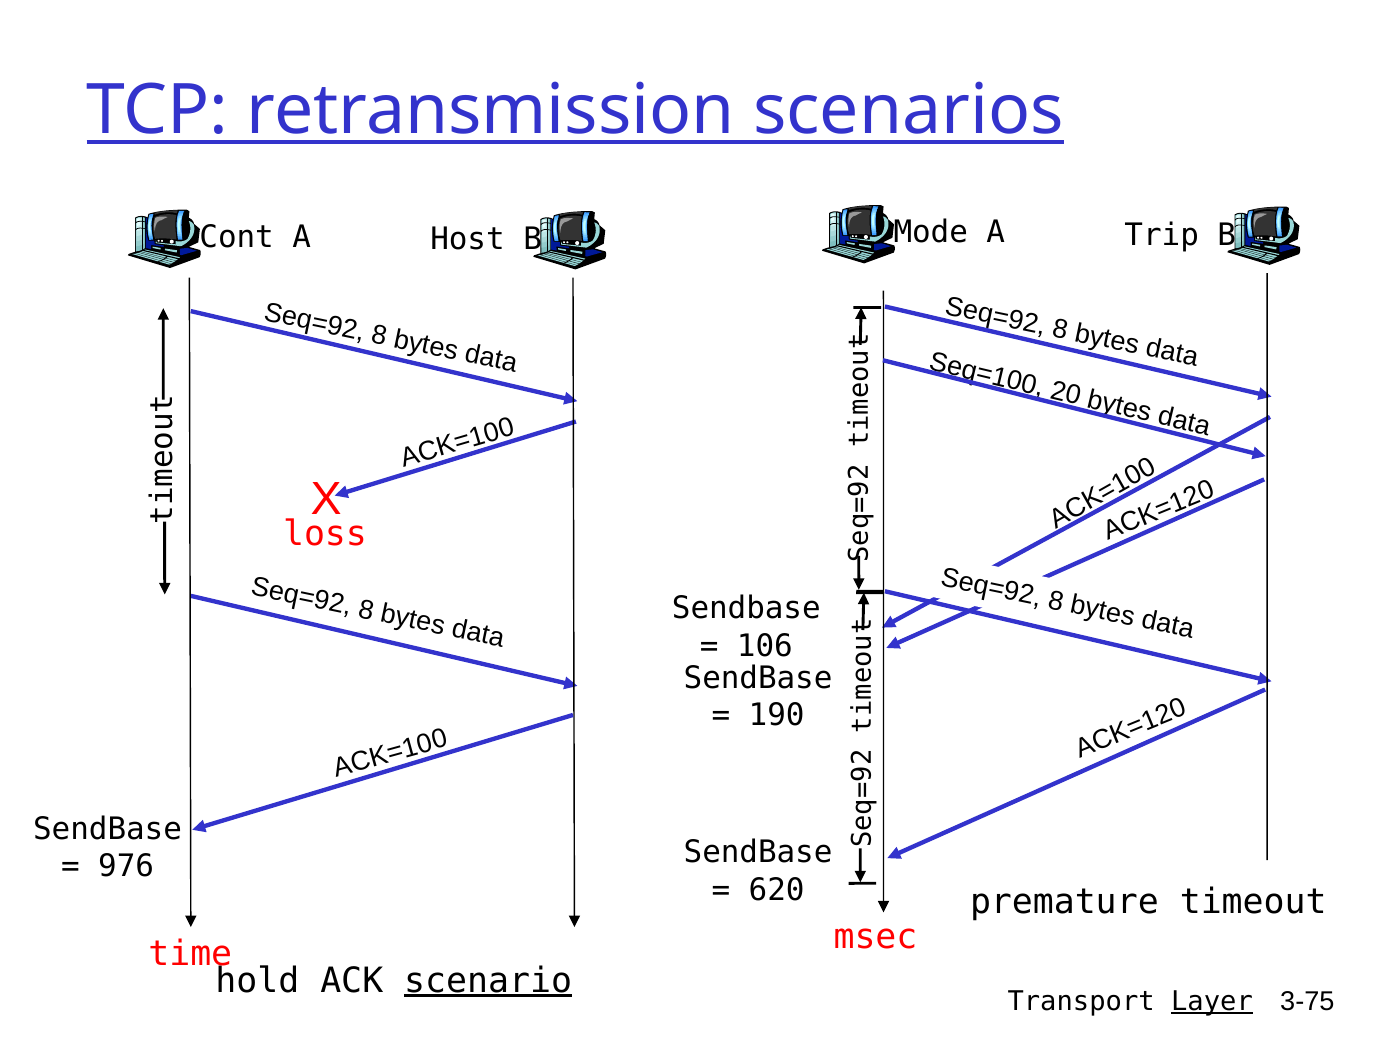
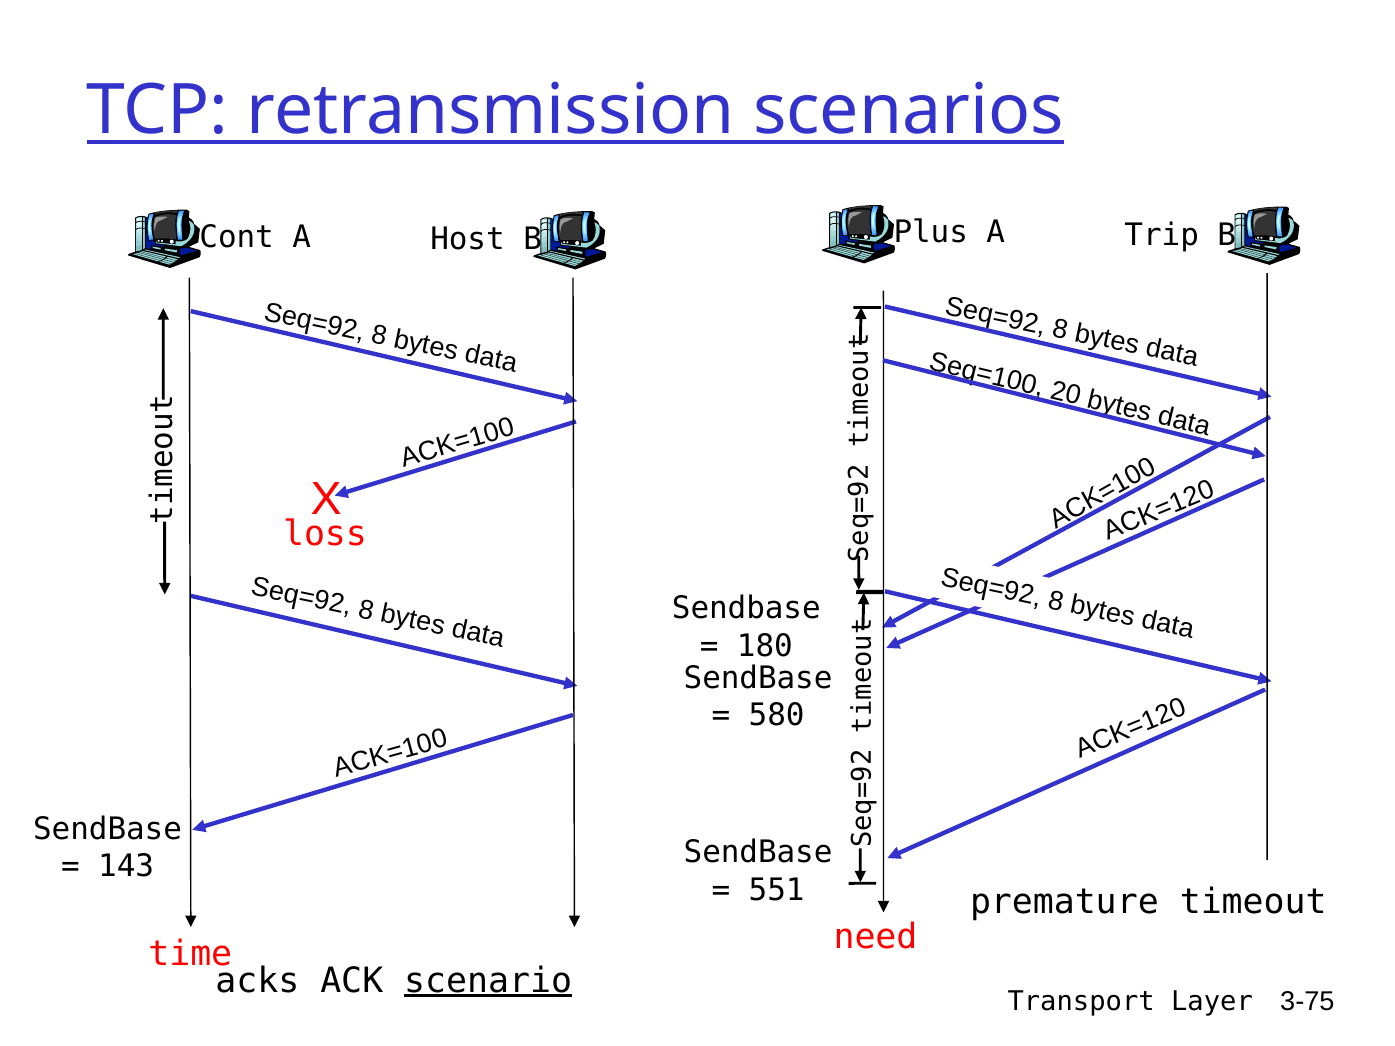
Mode: Mode -> Plus (931, 232)
106: 106 -> 180 (765, 646)
190: 190 -> 580 (777, 716)
976: 976 -> 143 (126, 867)
620: 620 -> 551 (777, 890)
msec: msec -> need (876, 937)
hold: hold -> acks (257, 981)
Layer underline: present -> none (1212, 1002)
